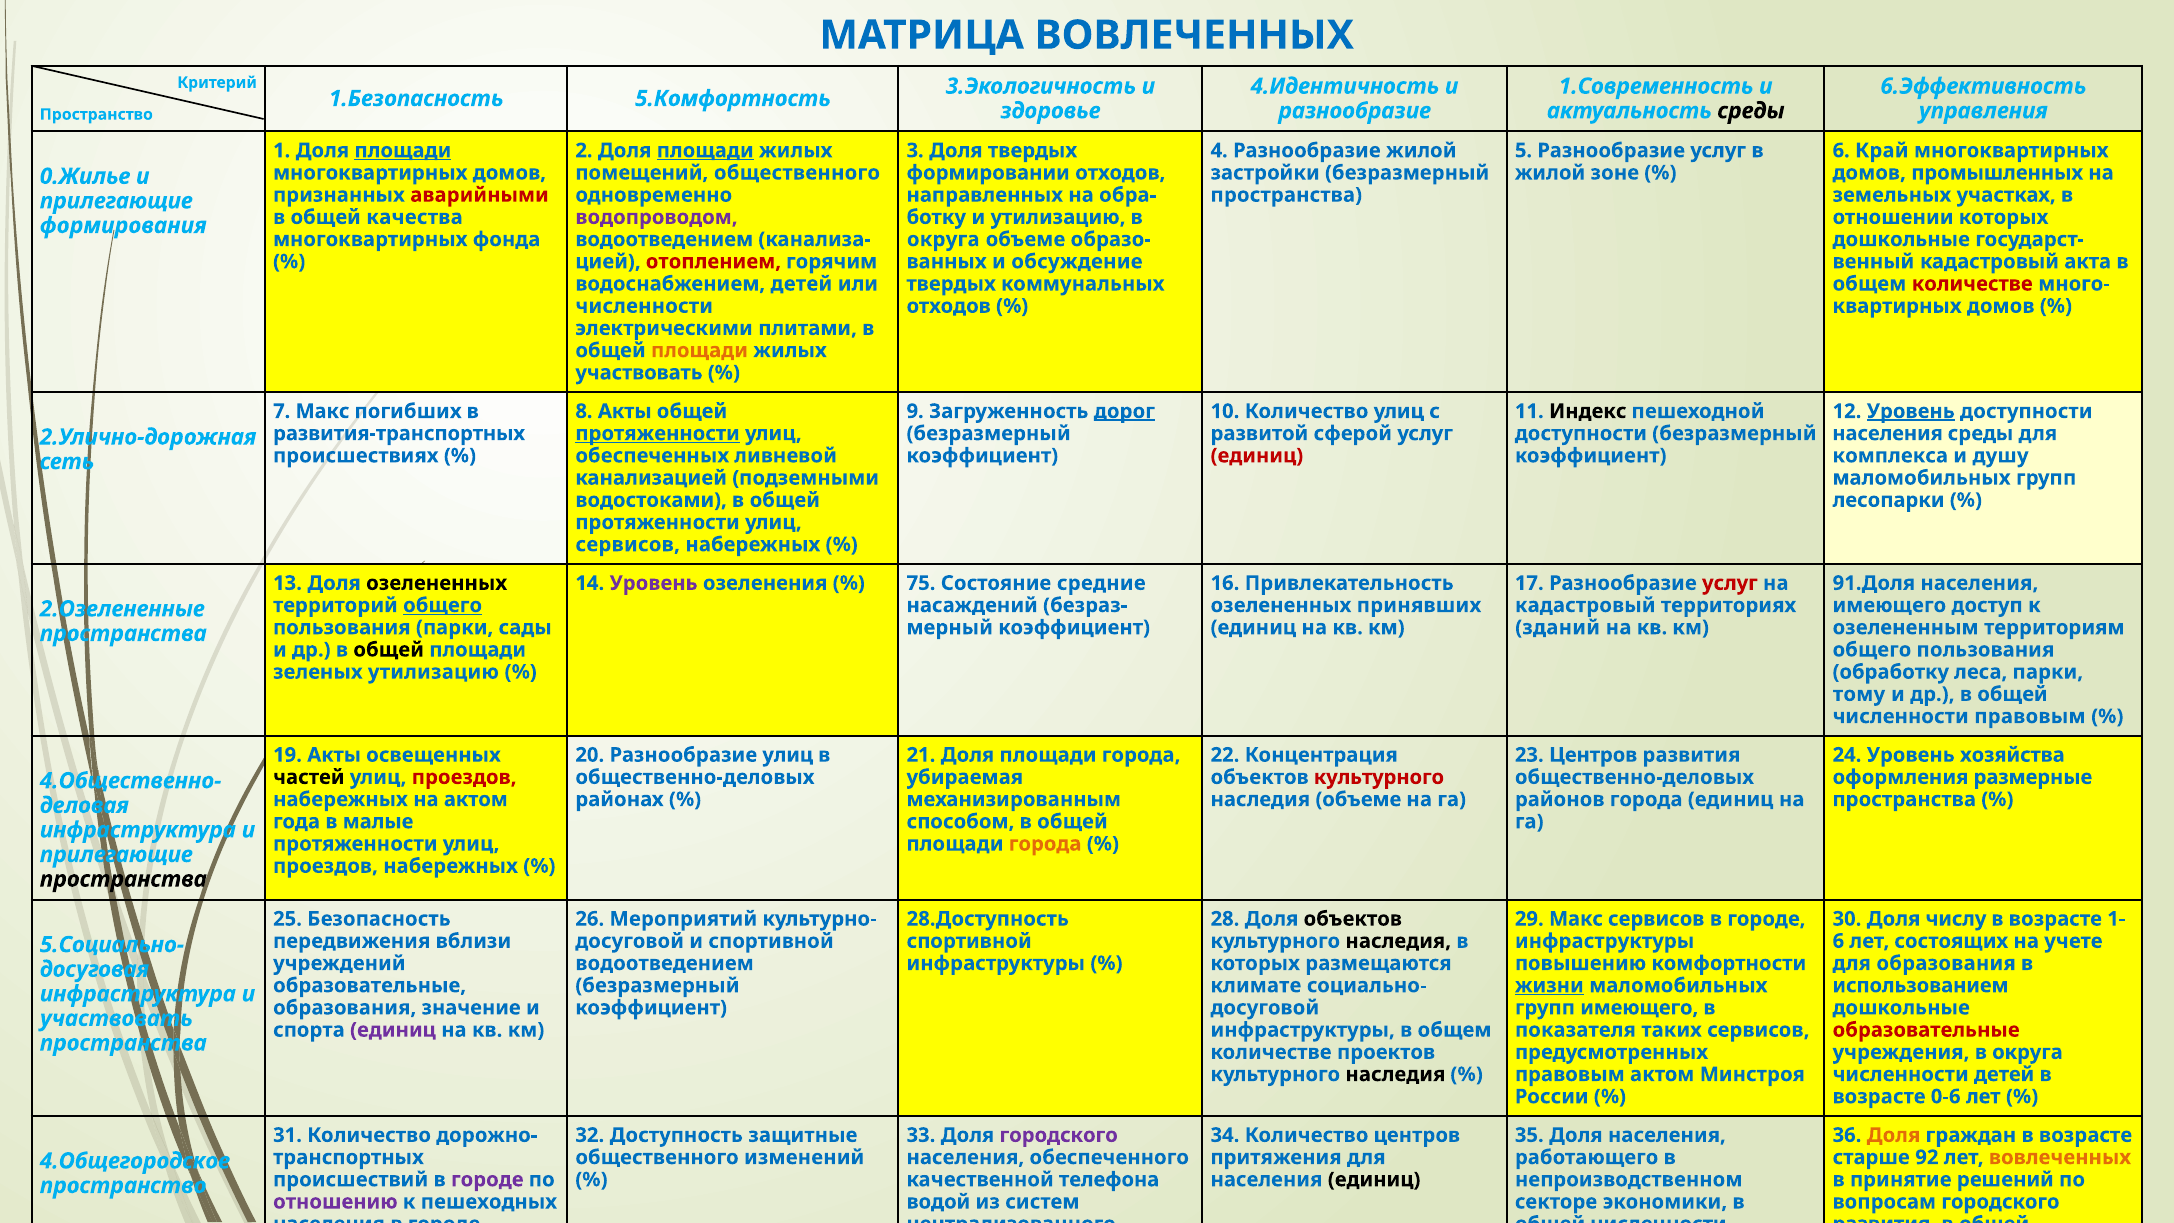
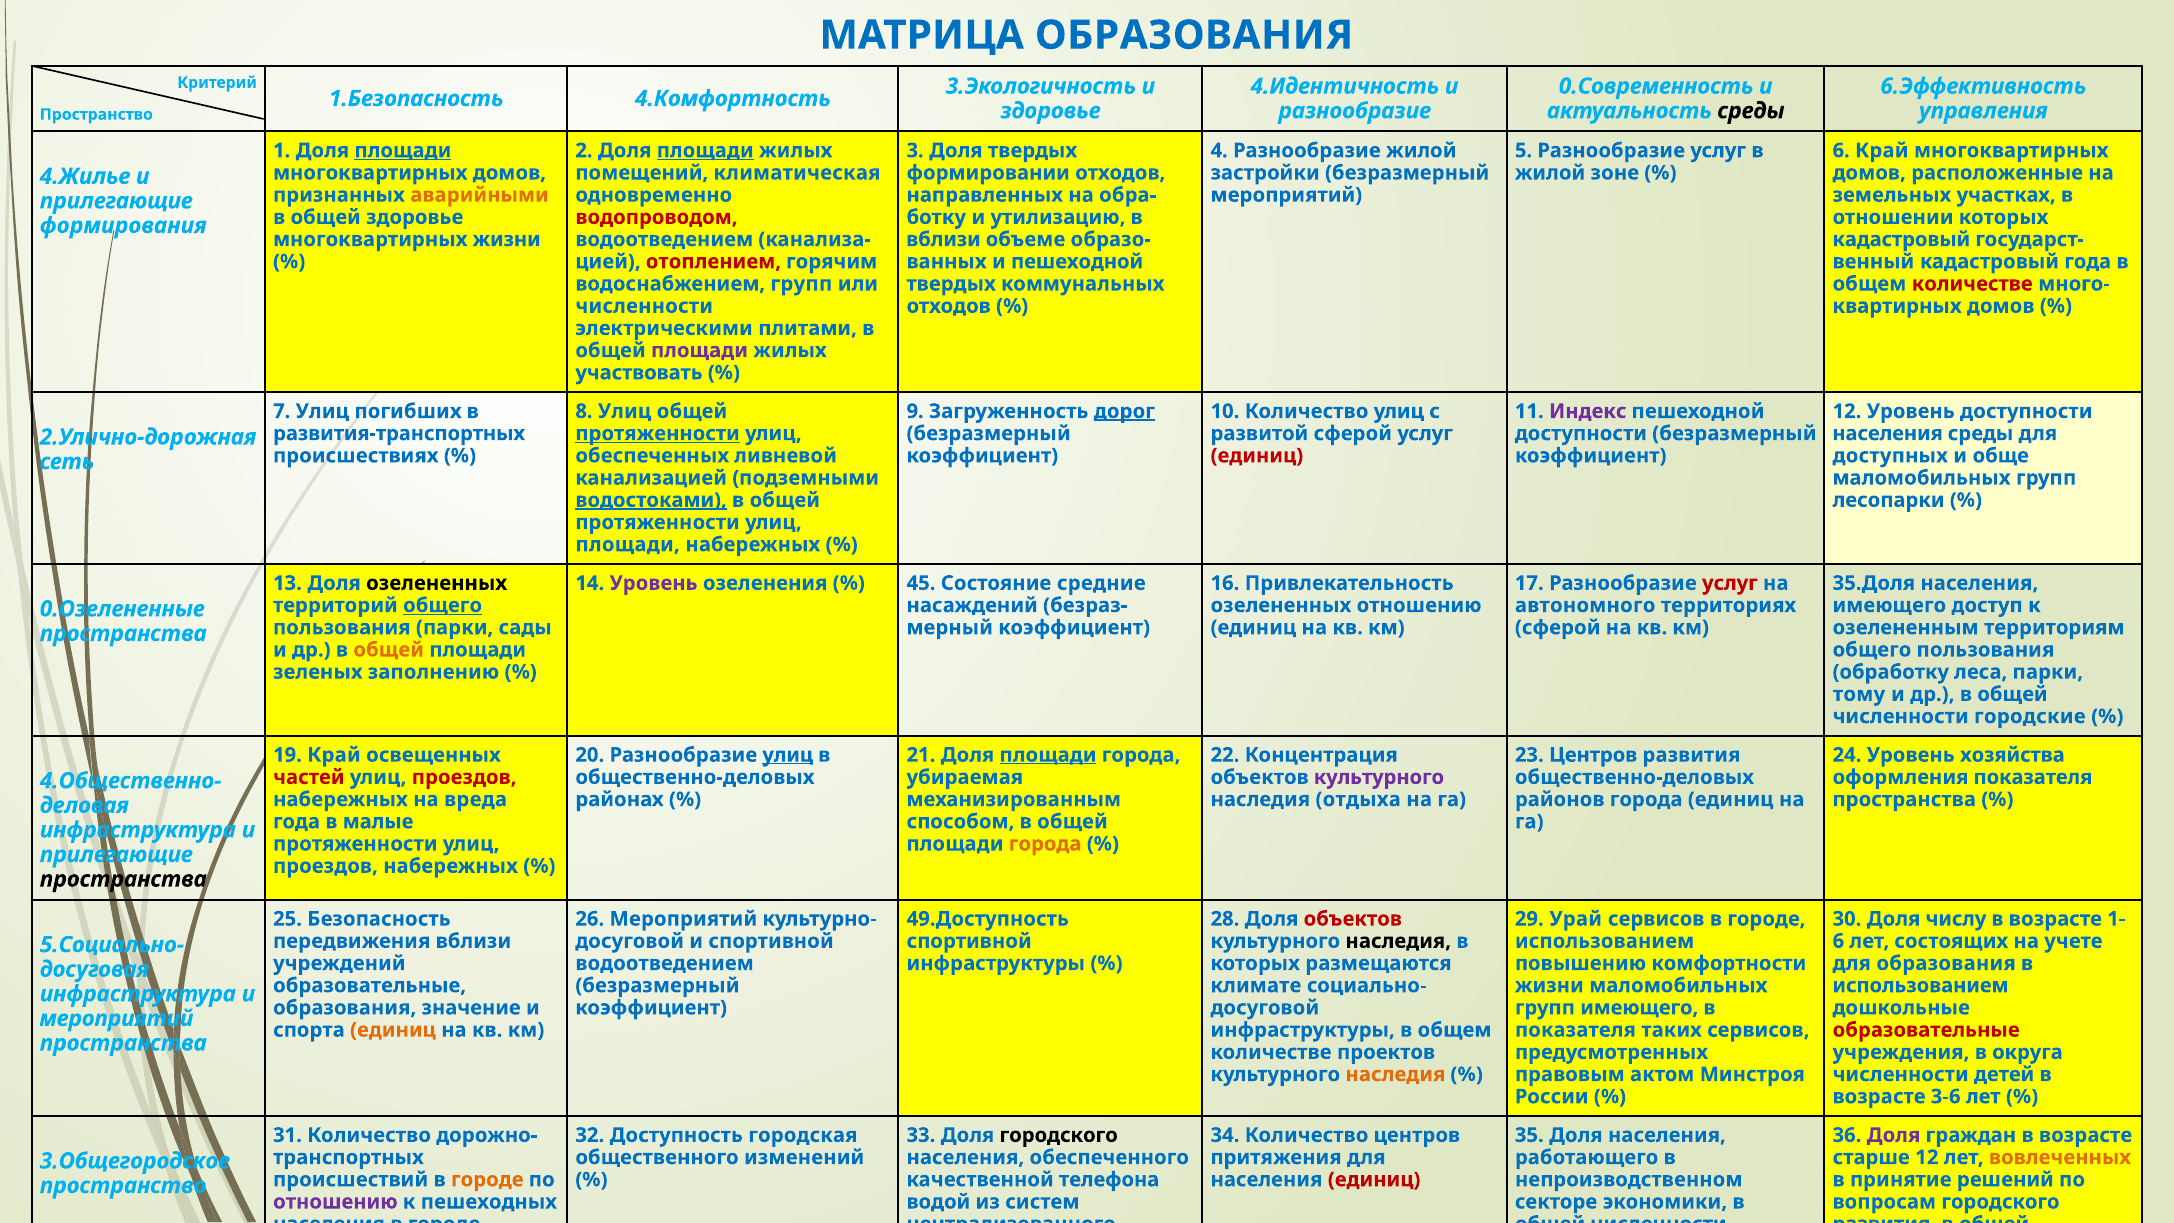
МАТРИЦА ВОВЛЕЧЕННЫХ: ВОВЛЕЧЕННЫХ -> ОБРАЗОВАНИЯ (1194, 35)
1.Современность: 1.Современность -> 0.Современность (1656, 86)
5.Комфортность: 5.Комфортность -> 4.Комфортность (733, 99)
помещений общественного: общественного -> климатическая (797, 173)
промышленных: промышленных -> расположенные (1997, 173)
0.Жилье: 0.Жилье -> 4.Жилье (85, 176)
аварийными colour: red -> orange (479, 195)
пространства: пространства -> мероприятий (1286, 195)
общей качества: качества -> здоровье (415, 217)
водопроводом colour: purple -> red (656, 217)
многоквартирных фонда: фонда -> жизни (507, 239)
округа: округа -> вблизи (943, 239)
дошкольные: дошкольные -> кадастровый (1901, 239)
и обсуждение: обсуждение -> пешеходной (1077, 262)
кадастровый акта: акта -> года (2088, 262)
водоснабжением детей: детей -> групп (801, 284)
площади colour: orange -> purple (699, 350)
7 Макс: Макс -> Улиц (322, 411)
8 Акты: Акты -> Улиц (625, 411)
Индекс colour: black -> purple (1588, 411)
Уровень underline: present -> none (1911, 411)
комплекса: комплекса -> доступных (1890, 456)
душу: душу -> обще (2001, 456)
водостоками underline: none -> present (651, 500)
сервисов: сервисов -> площади (628, 544)
75: 75 -> 45 (921, 583)
91.Доля: 91.Доля -> 35.Доля (1874, 583)
озелененных принявших: принявших -> отношению (1419, 605)
кадастровый: кадастровый -> автономного (1585, 605)
2.Озелененные: 2.Озелененные -> 0.Озелененные (122, 609)
зданий: зданий -> сферой (1558, 627)
общей colour: black -> orange (389, 650)
зеленых утилизацию: утилизацию -> заполнению (433, 672)
численности правовым: правовым -> городские (2030, 716)
19 Акты: Акты -> Край (334, 755)
улиц underline: none -> present (788, 755)
площади underline: none -> present (1048, 755)
частей colour: black -> red (309, 777)
культурного colour: red -> purple (1379, 777)
оформления размерные: размерные -> показателя (2033, 777)
на актом: актом -> вреда (476, 799)
наследия объеме: объеме -> отдыха (1358, 799)
28.Доступность: 28.Доступность -> 49.Доступность (988, 919)
объектов colour: black -> red (1353, 919)
29 Макс: Макс -> Урай (1576, 919)
инфраструктуры: инфраструктуры -> использованием (1605, 941)
жизни underline: present -> none (1549, 985)
участвовать: участвовать -> мероприятий (116, 1018)
единиц colour: purple -> orange (393, 1030)
наследия colour: black -> orange (1395, 1074)
0-6: 0-6 -> 3-6 (1946, 1096)
защитные: защитные -> городская (803, 1135)
городского colour: purple -> black (1059, 1135)
Доля colour: orange -> purple (1894, 1135)
старше 92: 92 -> 12 (1927, 1157)
4.Общегородское: 4.Общегородское -> 3.Общегородское (135, 1161)
городе colour: purple -> orange (487, 1179)
единиц colour: black -> red (1374, 1179)
